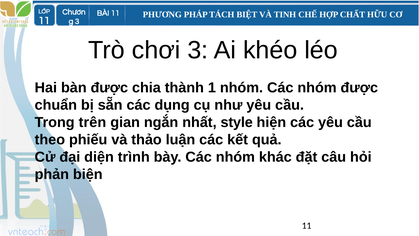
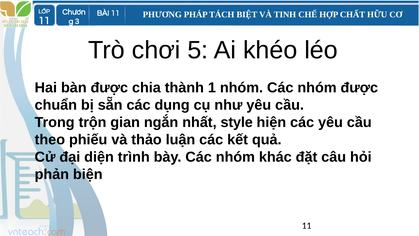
chơi 3: 3 -> 5 (198, 50)
trên: trên -> trộn (93, 122)
